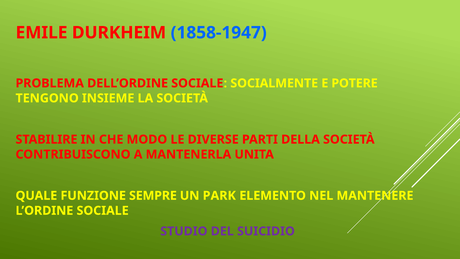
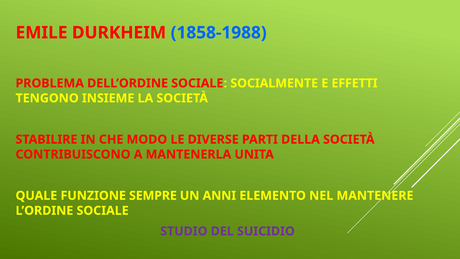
1858-1947: 1858-1947 -> 1858-1988 (219, 33)
POTERE: POTERE -> EFFETTI (355, 83)
PARK: PARK -> ANNI (219, 195)
